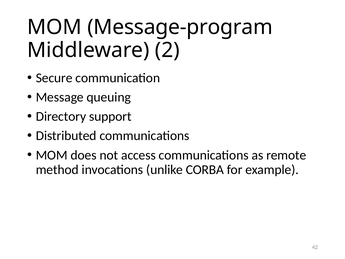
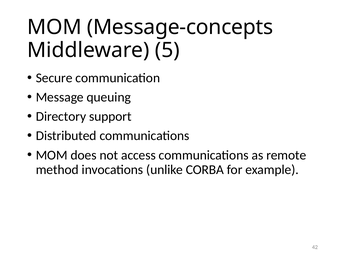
Message-program: Message-program -> Message-concepts (180, 27)
2: 2 -> 5 (167, 50)
